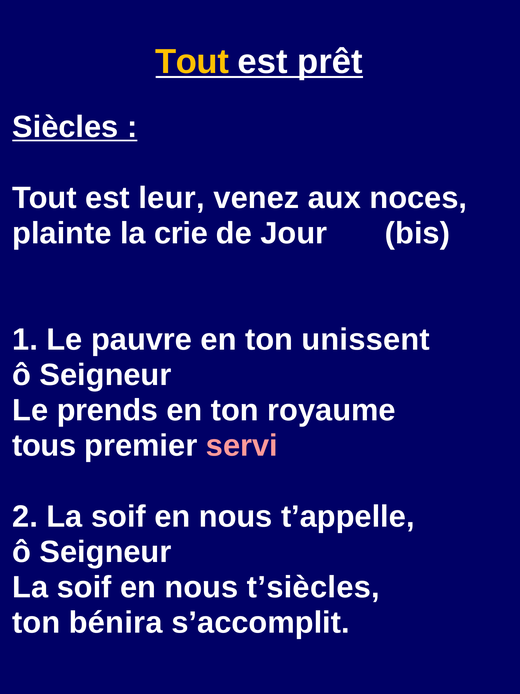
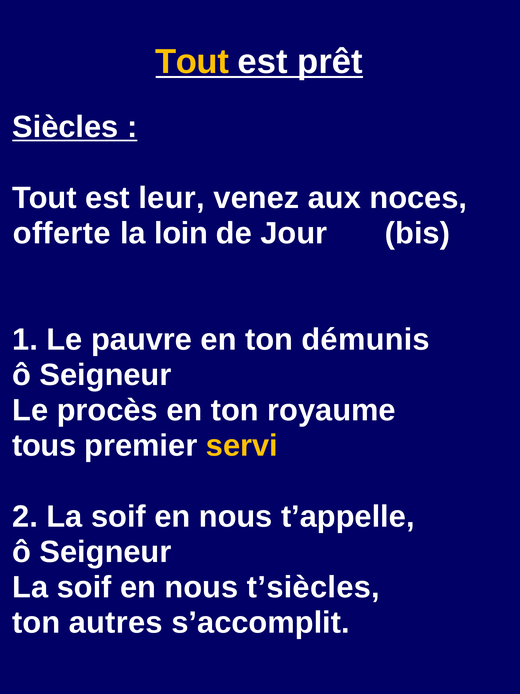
plainte: plainte -> offerte (62, 233)
crie: crie -> loin (181, 233)
unissent: unissent -> démunis (366, 339)
prends: prends -> procès (107, 410)
servi colour: pink -> yellow (242, 445)
bénira: bénira -> autres (116, 622)
